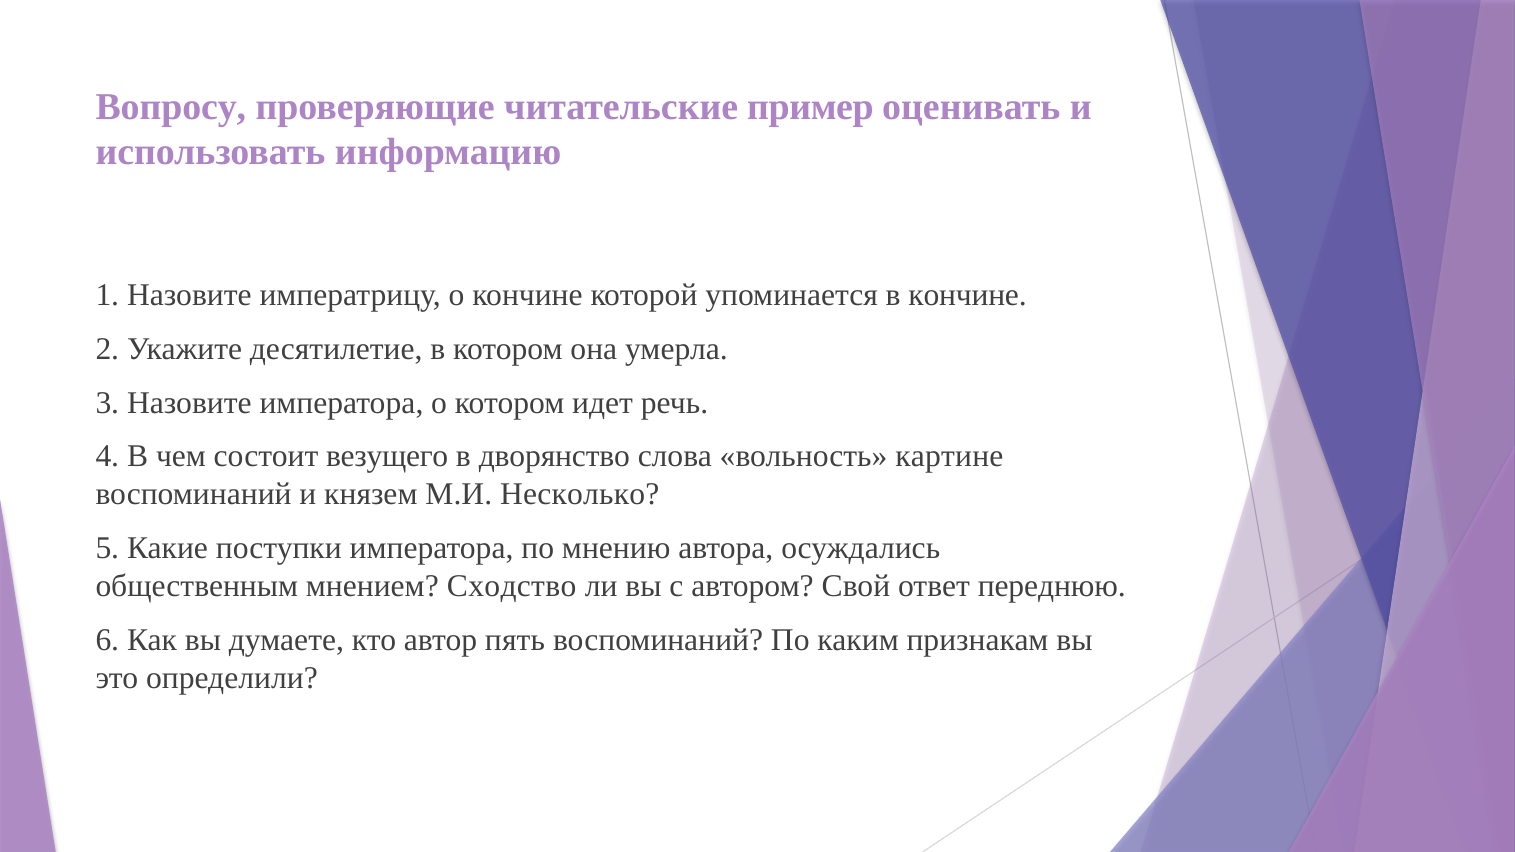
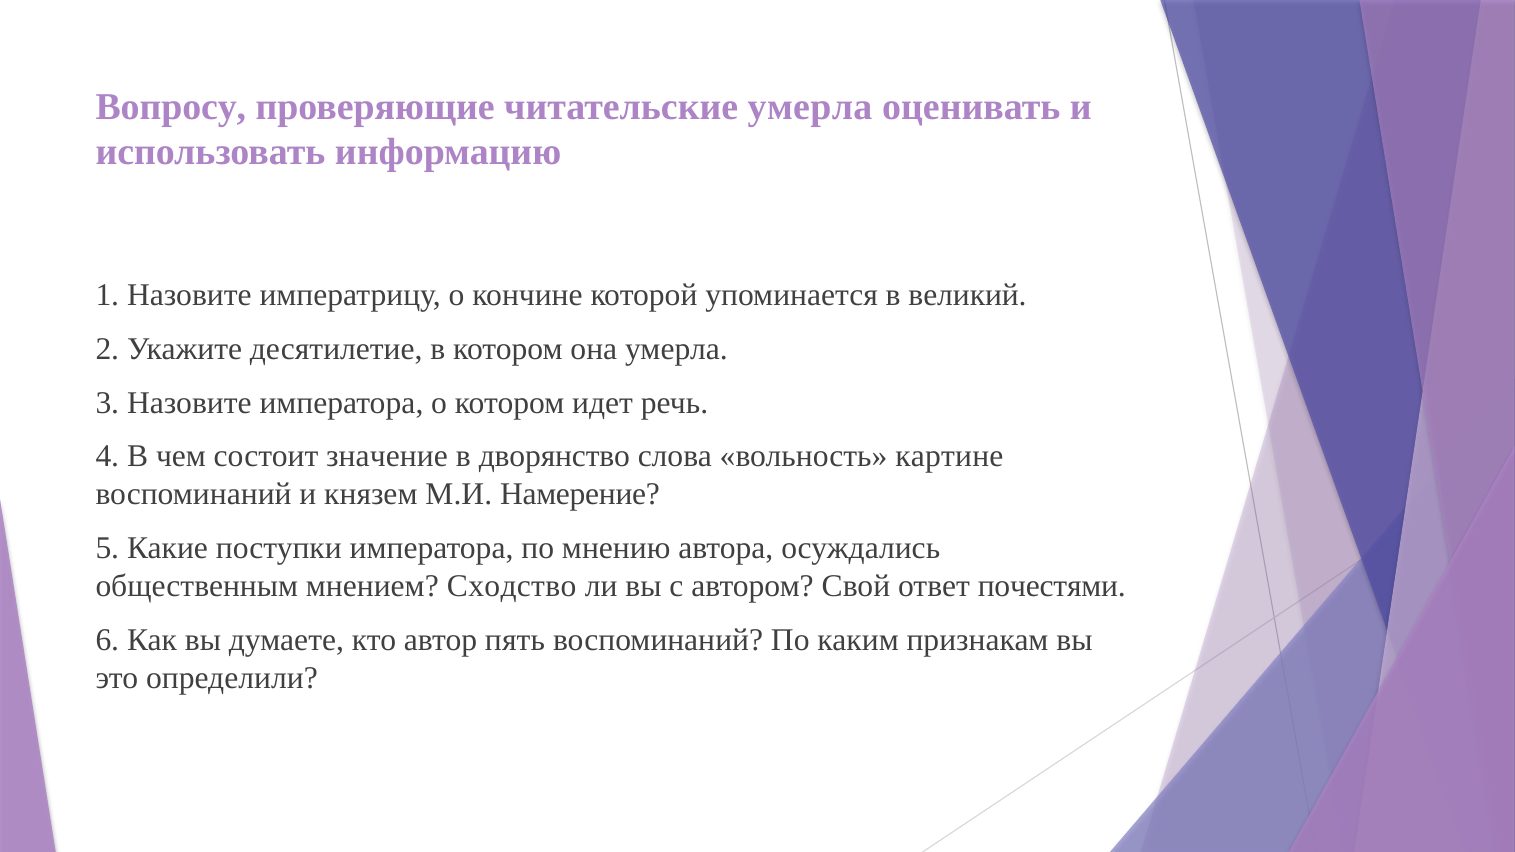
читательские пример: пример -> умерла (810, 107)
в кончине: кончине -> великий (968, 295)
везущего: везущего -> значение (387, 457)
Несколько: Несколько -> Намерение (580, 494)
переднюю: переднюю -> почестями (1052, 586)
